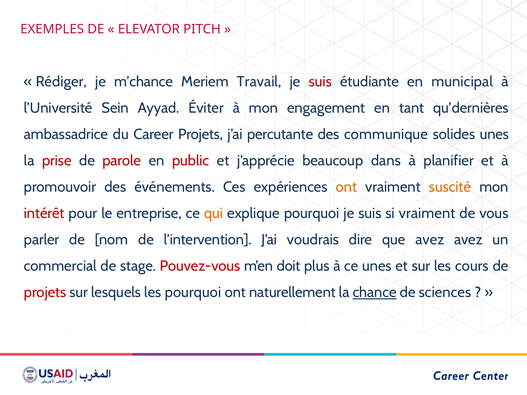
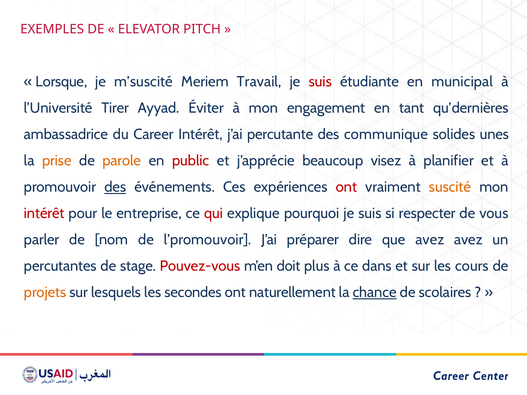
Rédiger: Rédiger -> Lorsque (61, 82)
m’chance: m’chance -> m’suscité (144, 82)
Sein: Sein -> Tirer (115, 108)
Career Projets: Projets -> Intérêt (201, 135)
prise colour: red -> orange (57, 161)
parole colour: red -> orange (122, 161)
dans: dans -> visez (386, 161)
des underline: none -> present (115, 187)
ont colour: orange -> red (346, 187)
qui colour: orange -> red (214, 214)
si vraiment: vraiment -> respecter (427, 214)
l’intervention: l’intervention -> l’promouvoir (208, 240)
voudrais: voudrais -> préparer (313, 240)
commercial: commercial -> percutantes (60, 266)
ce unes: unes -> dans (377, 266)
projets colour: red -> orange (45, 293)
les pourquoi: pourquoi -> secondes (193, 293)
sciences: sciences -> scolaires (445, 293)
